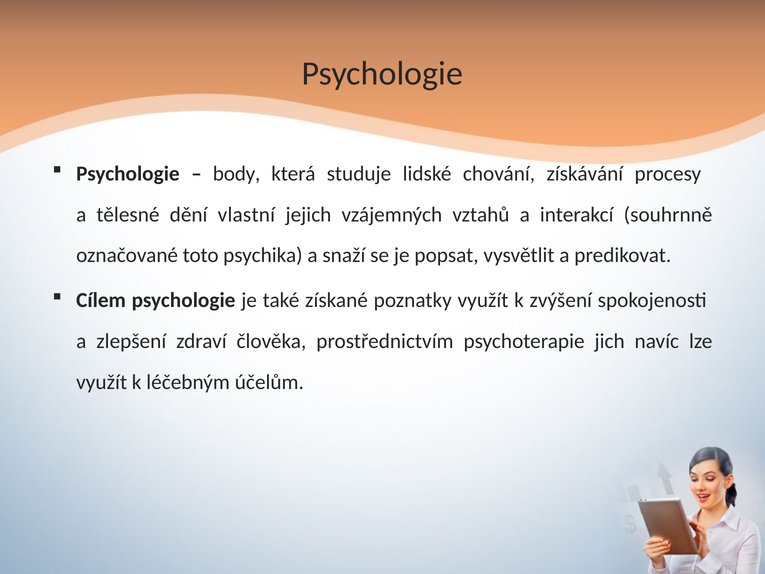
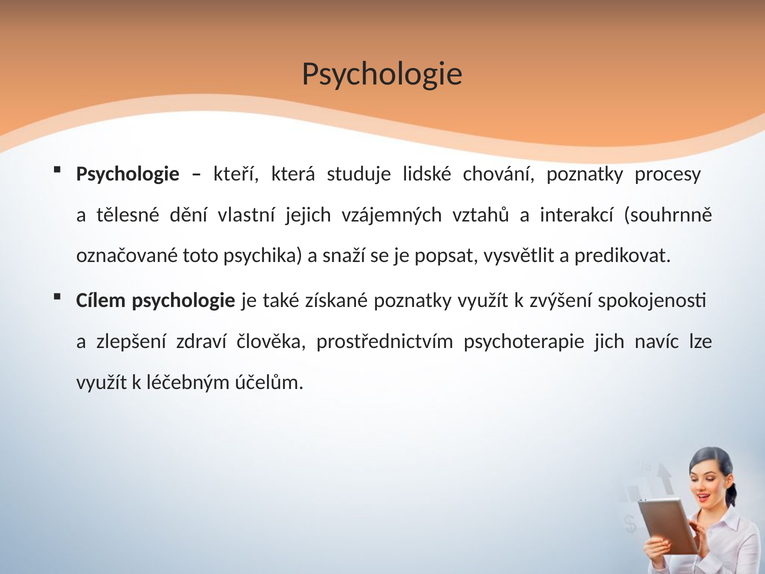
body: body -> kteří (236, 174)
chování získávání: získávání -> poznatky (585, 174)
